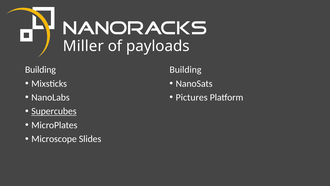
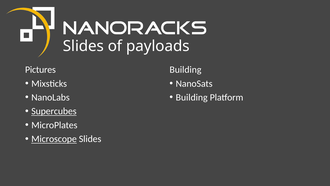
Miller: Miller -> Slides (83, 46)
Building: Building -> Pictures (40, 70)
Pictures: Pictures -> Building (192, 97)
Microscope underline: none -> present (54, 139)
